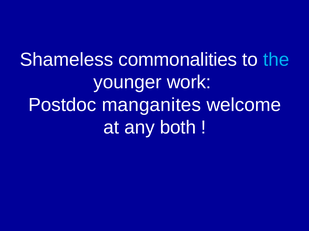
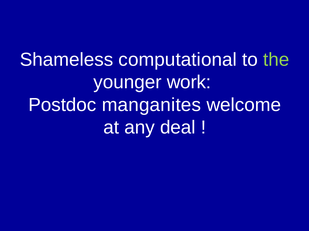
commonalities: commonalities -> computational (178, 60)
the colour: light blue -> light green (276, 60)
both: both -> deal (178, 128)
